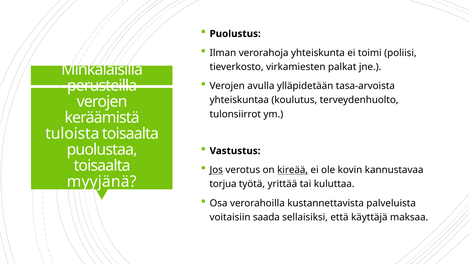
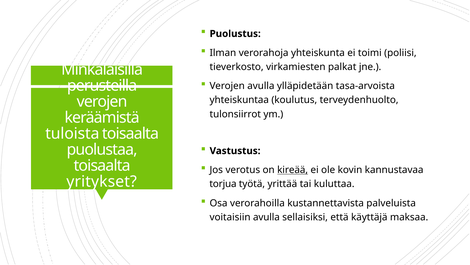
Jos underline: present -> none (216, 170)
myyjänä: myyjänä -> yritykset (102, 181)
voitaisiin saada: saada -> avulla (266, 217)
